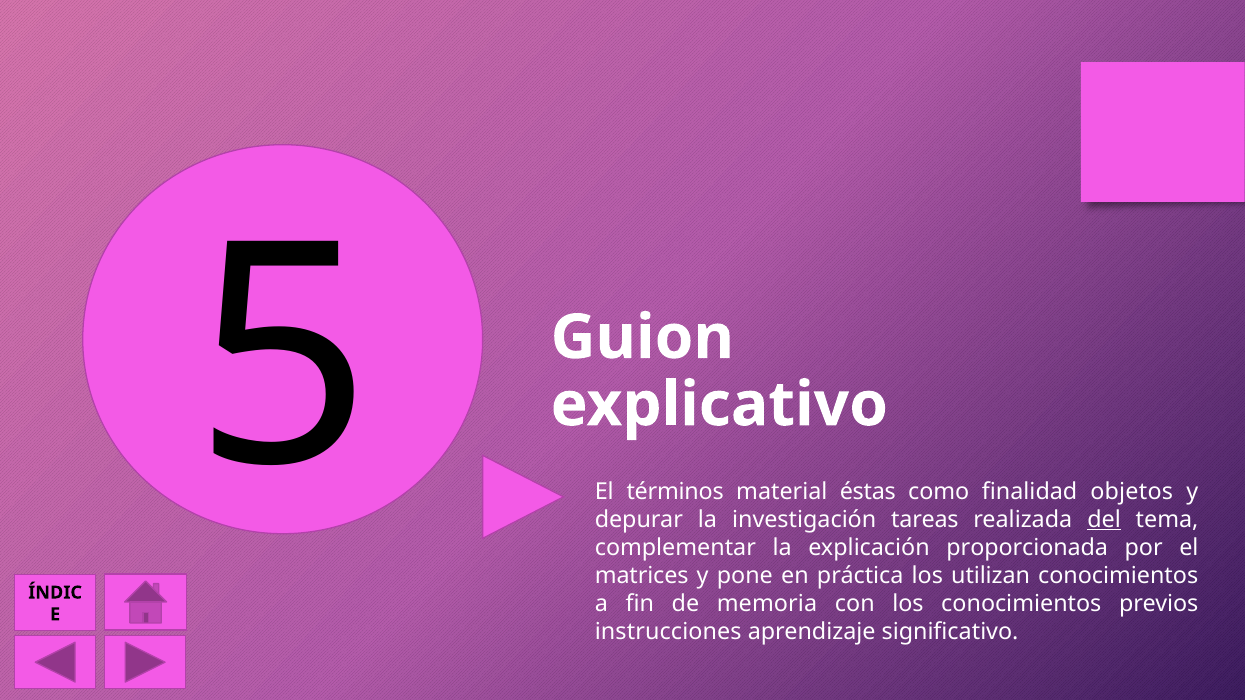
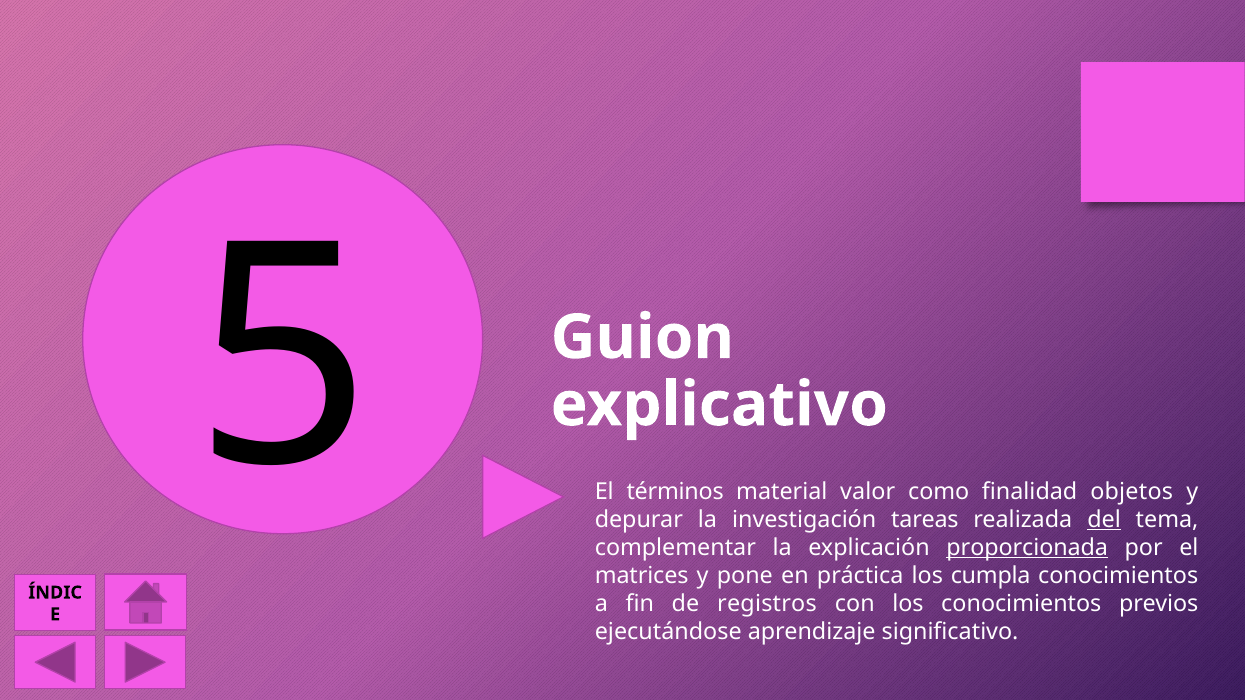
éstas: éstas -> valor (868, 492)
proporcionada underline: none -> present (1027, 548)
utilizan: utilizan -> cumpla (991, 576)
memoria: memoria -> registros (767, 604)
instrucciones: instrucciones -> ejecutándose (668, 632)
